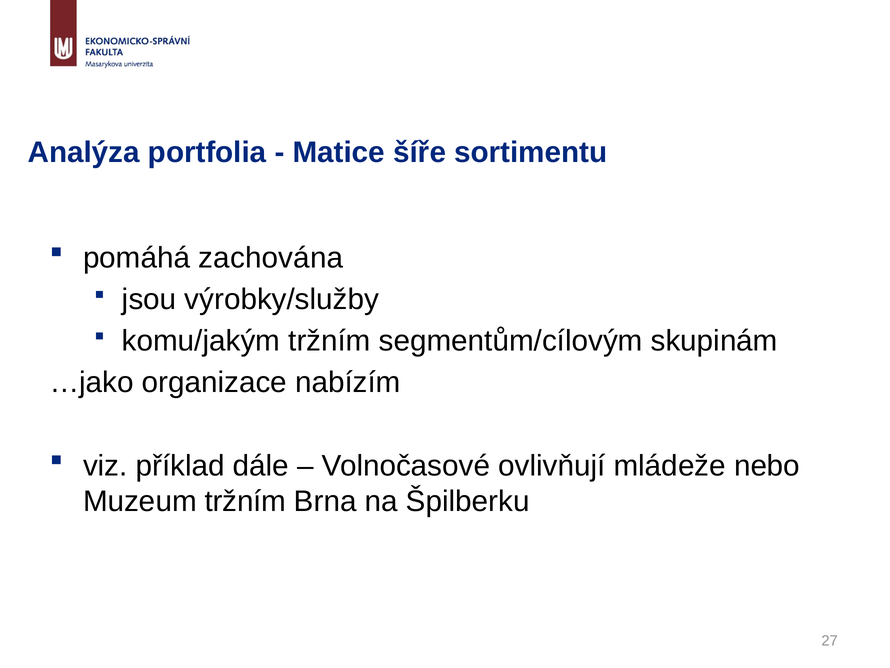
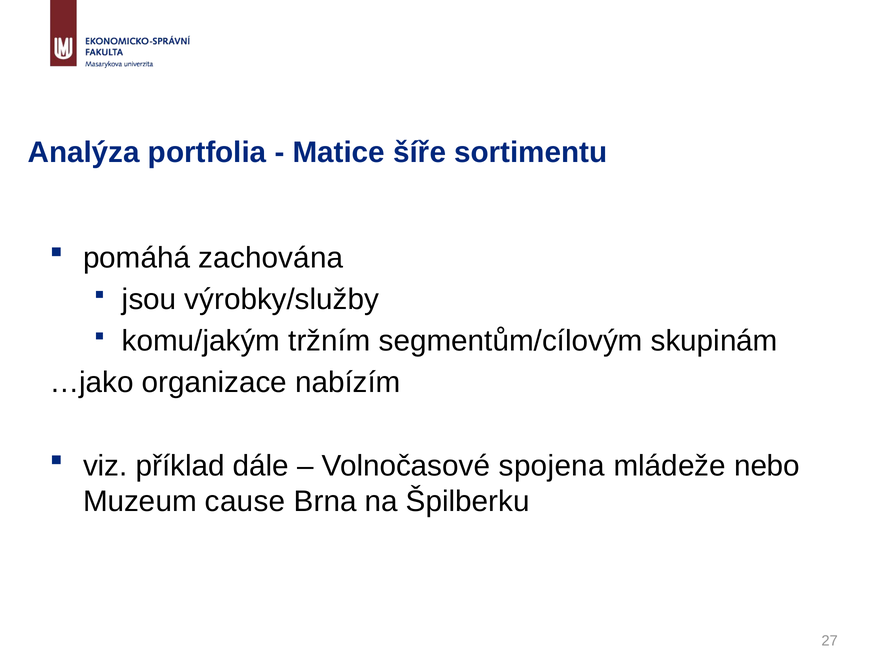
ovlivňují: ovlivňují -> spojena (552, 465)
Muzeum tržním: tržním -> cause (245, 501)
